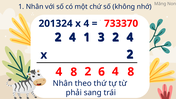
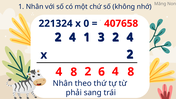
201324: 201324 -> 221324 (56, 24)
x 4: 4 -> 0 (86, 24)
733370: 733370 -> 407658 (121, 24)
